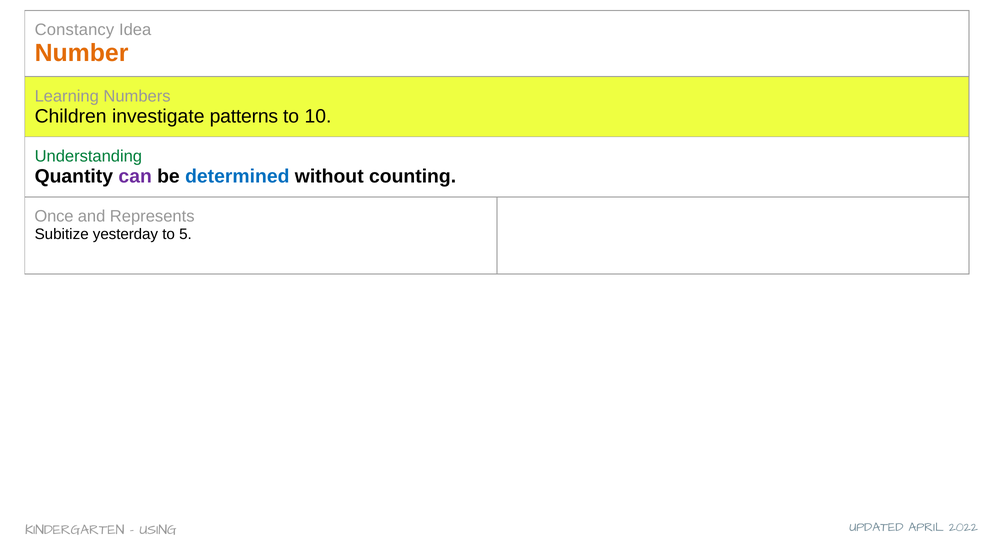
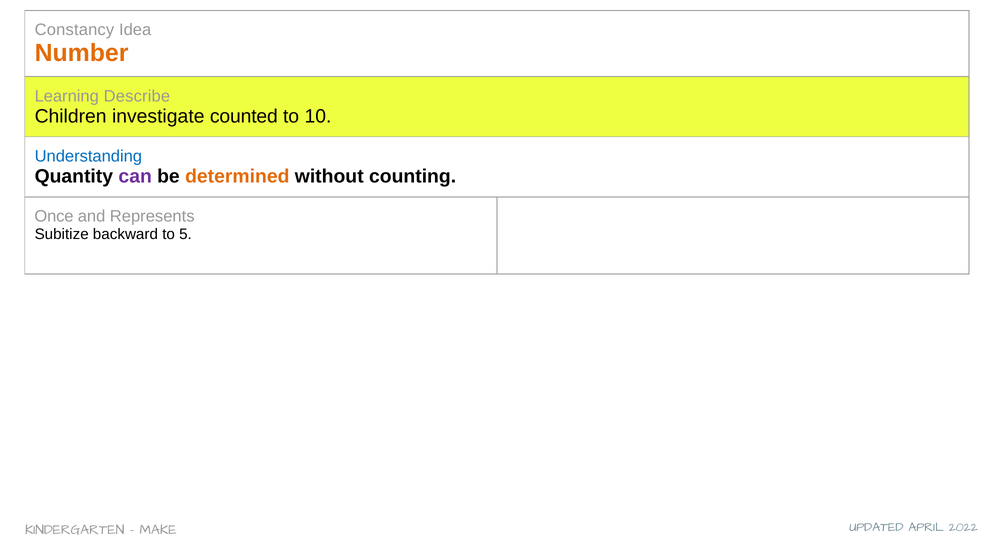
Numbers: Numbers -> Describe (137, 96)
patterns: patterns -> counted (244, 116)
Understanding colour: green -> blue (88, 156)
determined colour: blue -> orange (237, 176)
yesterday: yesterday -> backward (125, 234)
USING: USING -> MAKE (158, 530)
